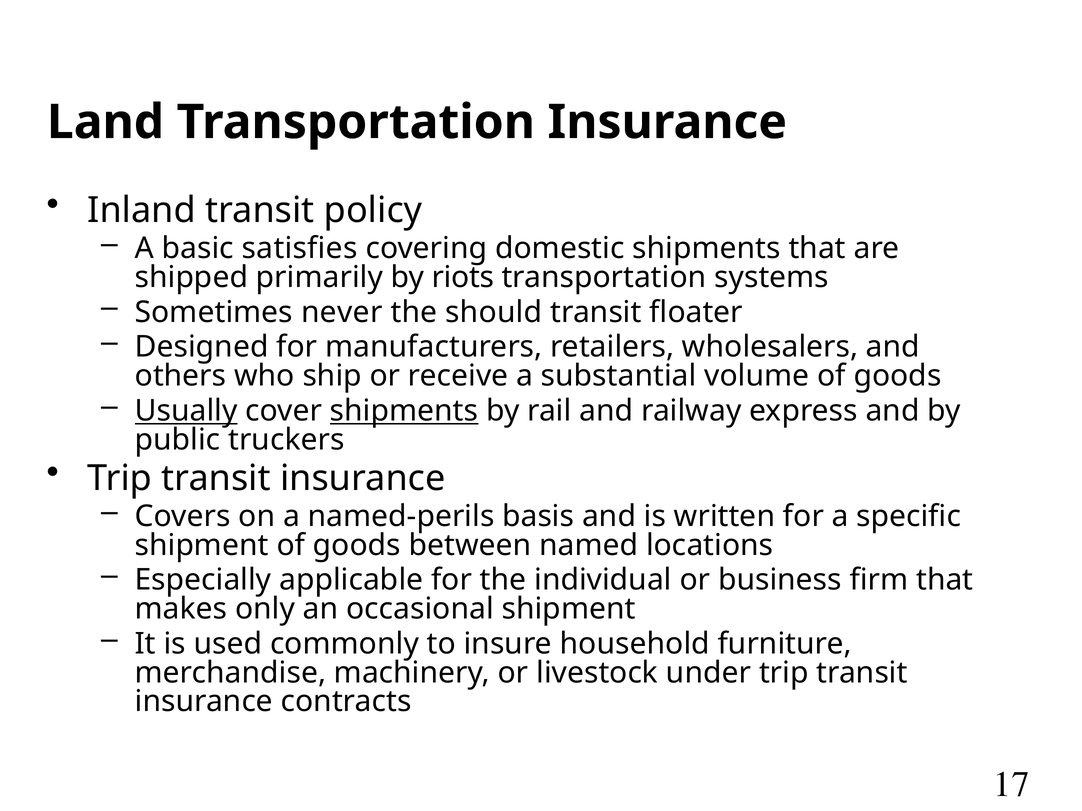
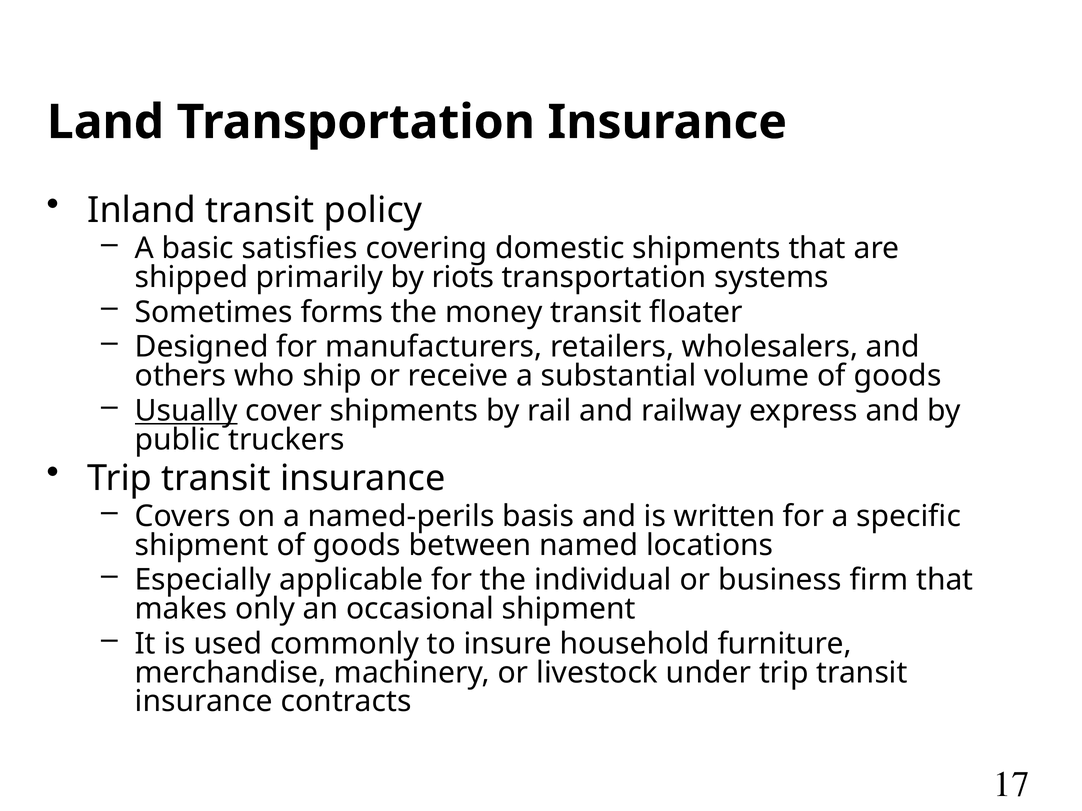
never: never -> forms (342, 312)
should: should -> money (494, 312)
shipments underline: present -> none (404, 411)
